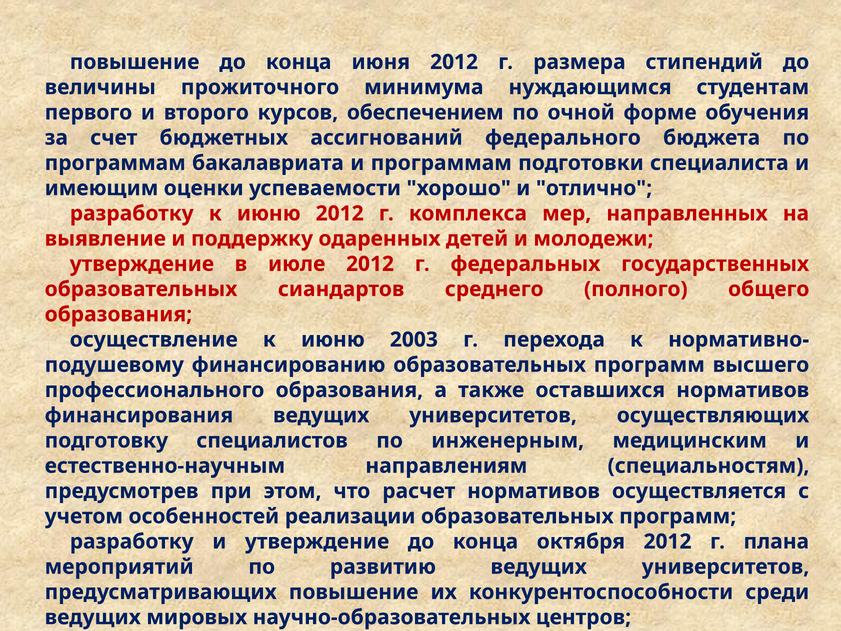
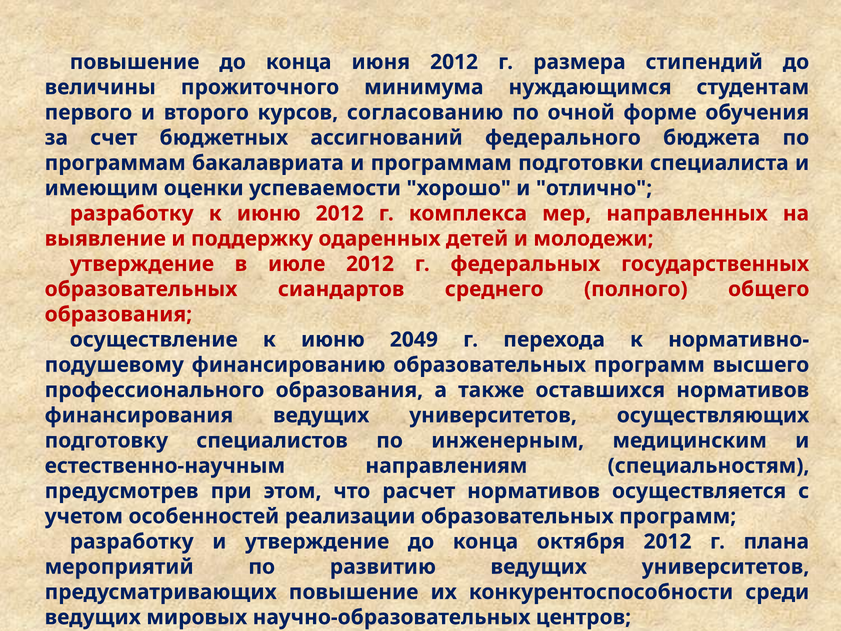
обеспечением: обеспечением -> согласованию (425, 112)
2003: 2003 -> 2049 (414, 340)
